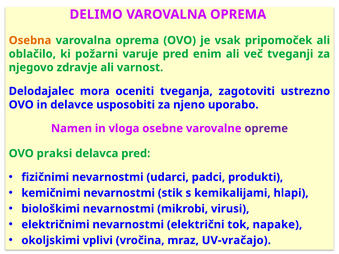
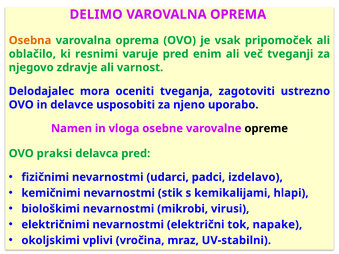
požarni: požarni -> resnimi (97, 54)
opreme colour: purple -> black (266, 129)
produkti: produkti -> izdelavo (255, 177)
UV-vračajo: UV-vračajo -> UV-stabilni (236, 241)
